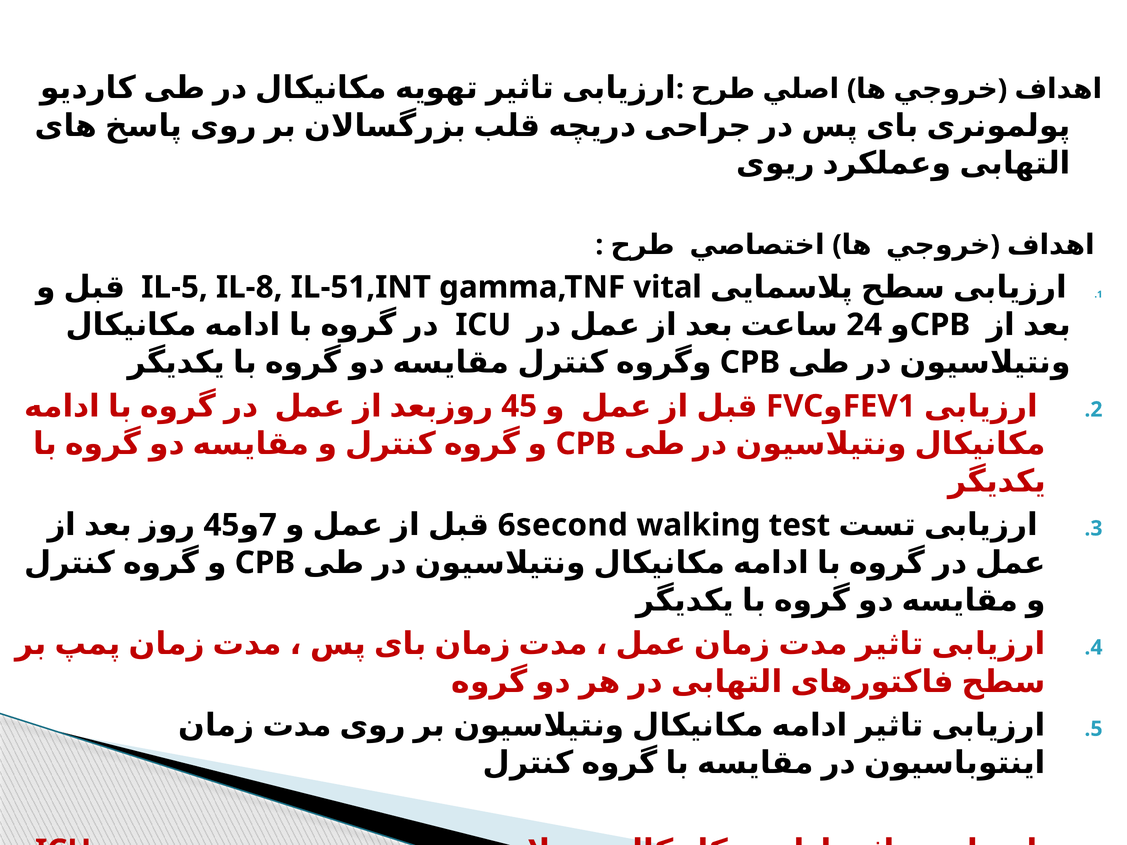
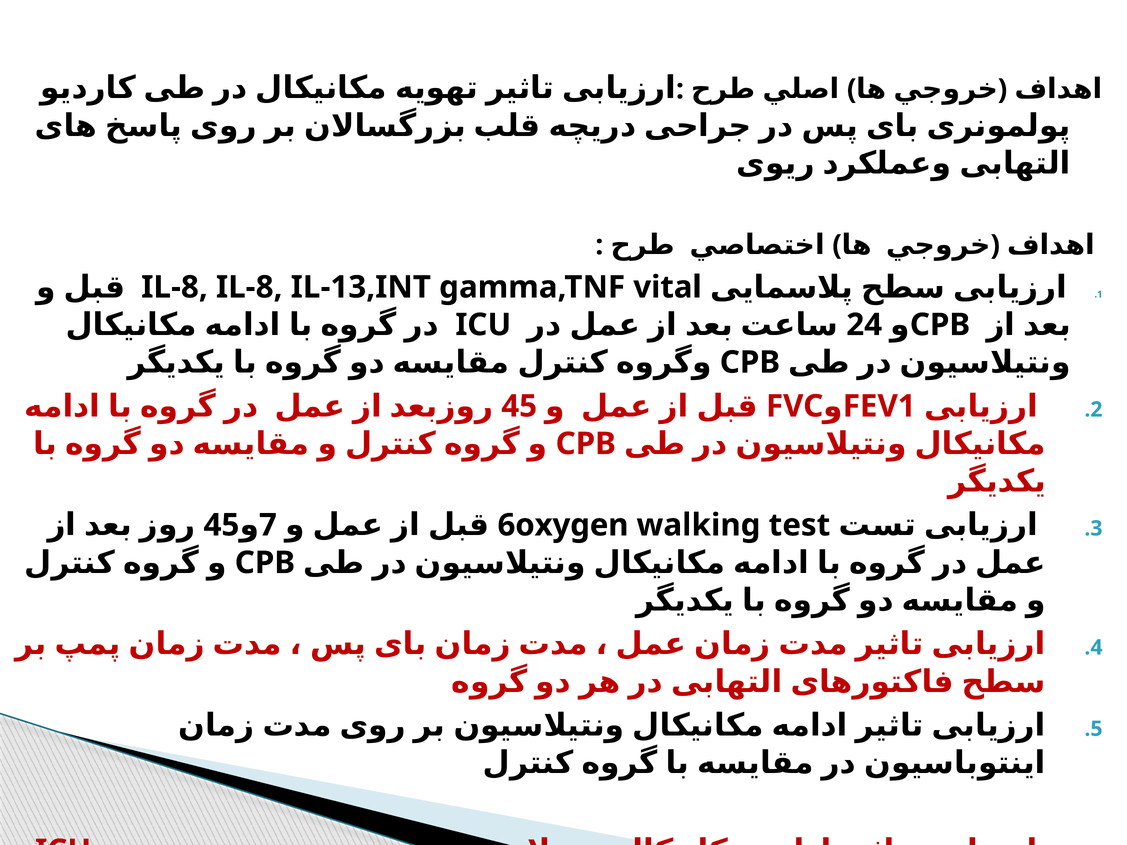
IL-5: IL-5 -> IL-8 (175, 287)
IL-51,INT: IL-51,INT -> IL-13,INT (361, 287)
6second: 6second -> 6oxygen (563, 525)
